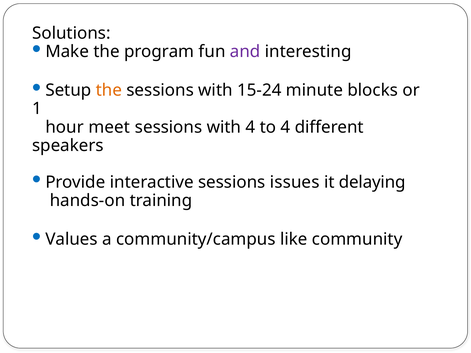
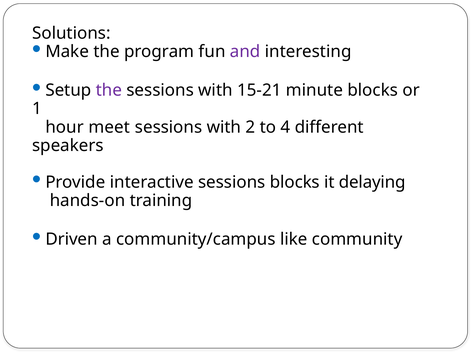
the colour: orange -> purple (109, 90)
15-24: 15-24 -> 15-21 (259, 90)
with 4: 4 -> 2 (250, 127)
sessions issues: issues -> blocks (295, 182)
Values: Values -> Driven (72, 239)
